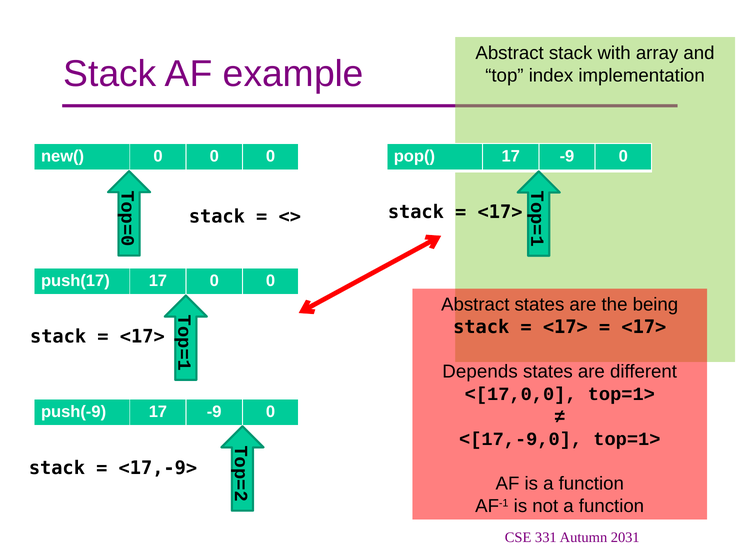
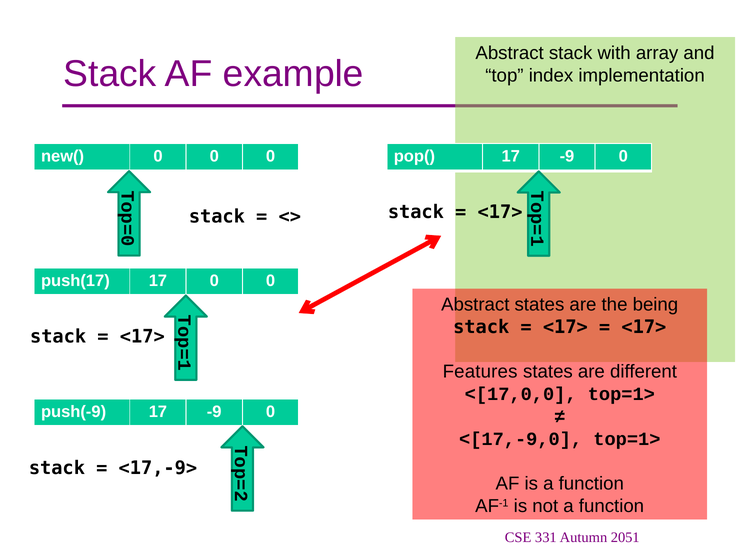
Depends: Depends -> Features (480, 371)
2031: 2031 -> 2051 (625, 537)
